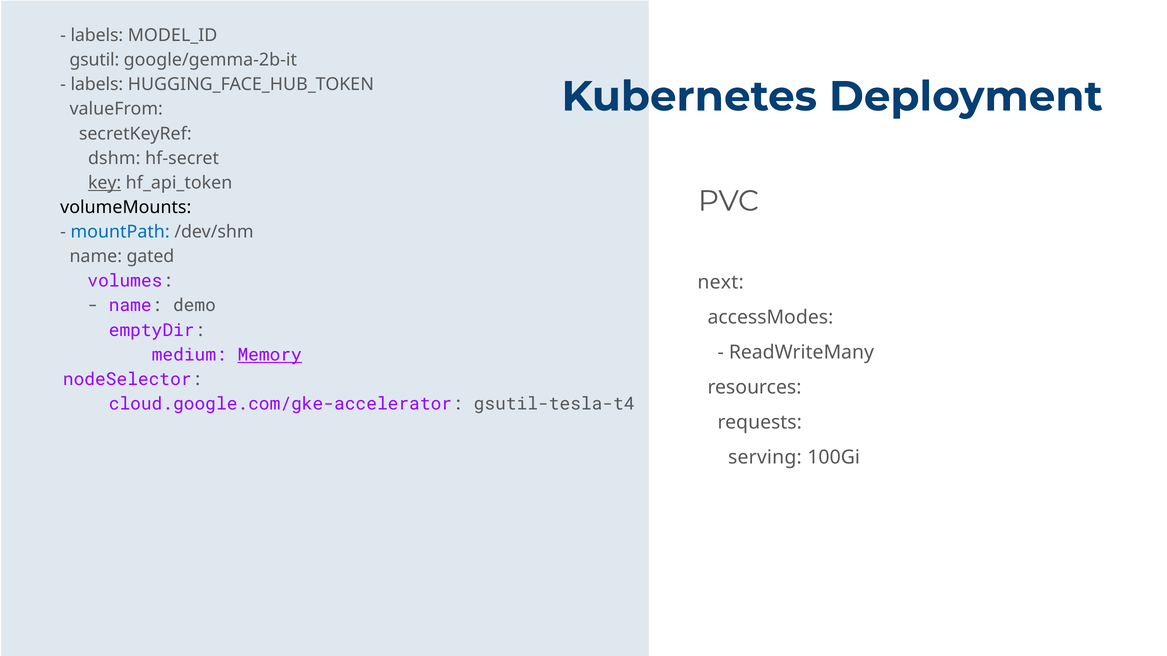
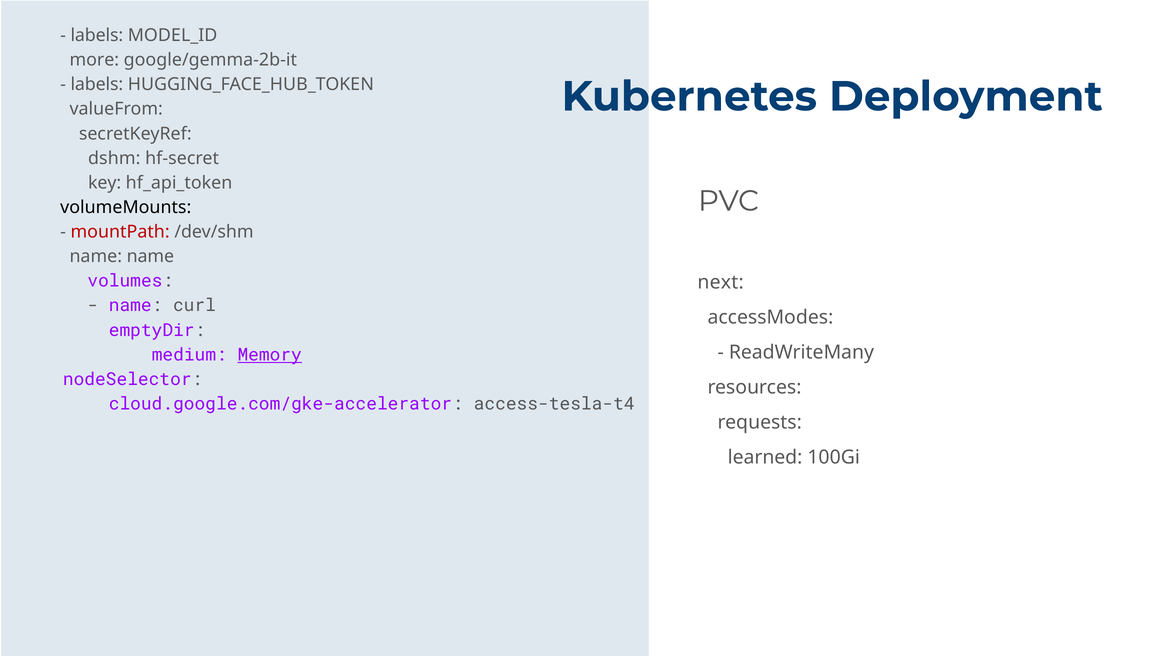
gsutil: gsutil -> more (94, 60)
key underline: present -> none (105, 183)
mountPath colour: blue -> red (120, 232)
name gated: gated -> name (150, 257)
demo: demo -> curl (194, 306)
gsutil-tesla-t4: gsutil-tesla-t4 -> access-tesla-t4 (554, 404)
serving: serving -> learned (765, 458)
